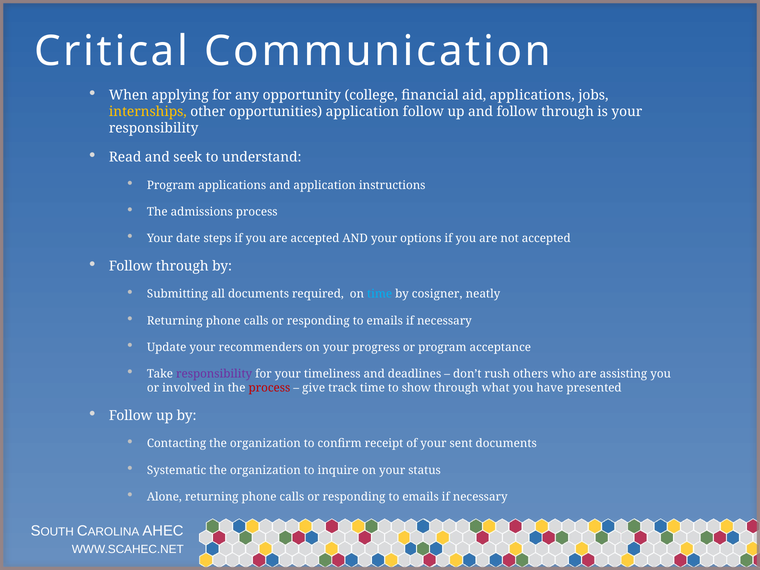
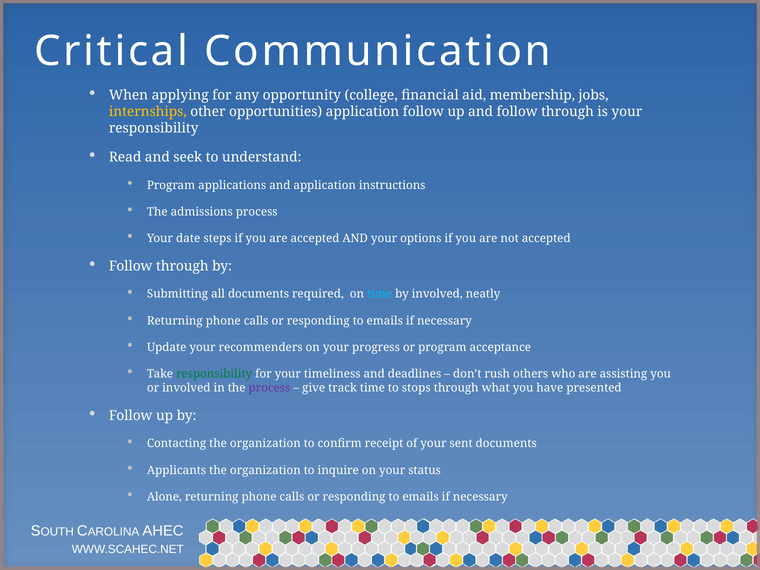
aid applications: applications -> membership (532, 95)
by cosigner: cosigner -> involved (437, 294)
responsibility colour: purple -> green (214, 374)
process colour: red -> purple (269, 388)
show: show -> stops (416, 388)
Systematic: Systematic -> Applicants (177, 470)
